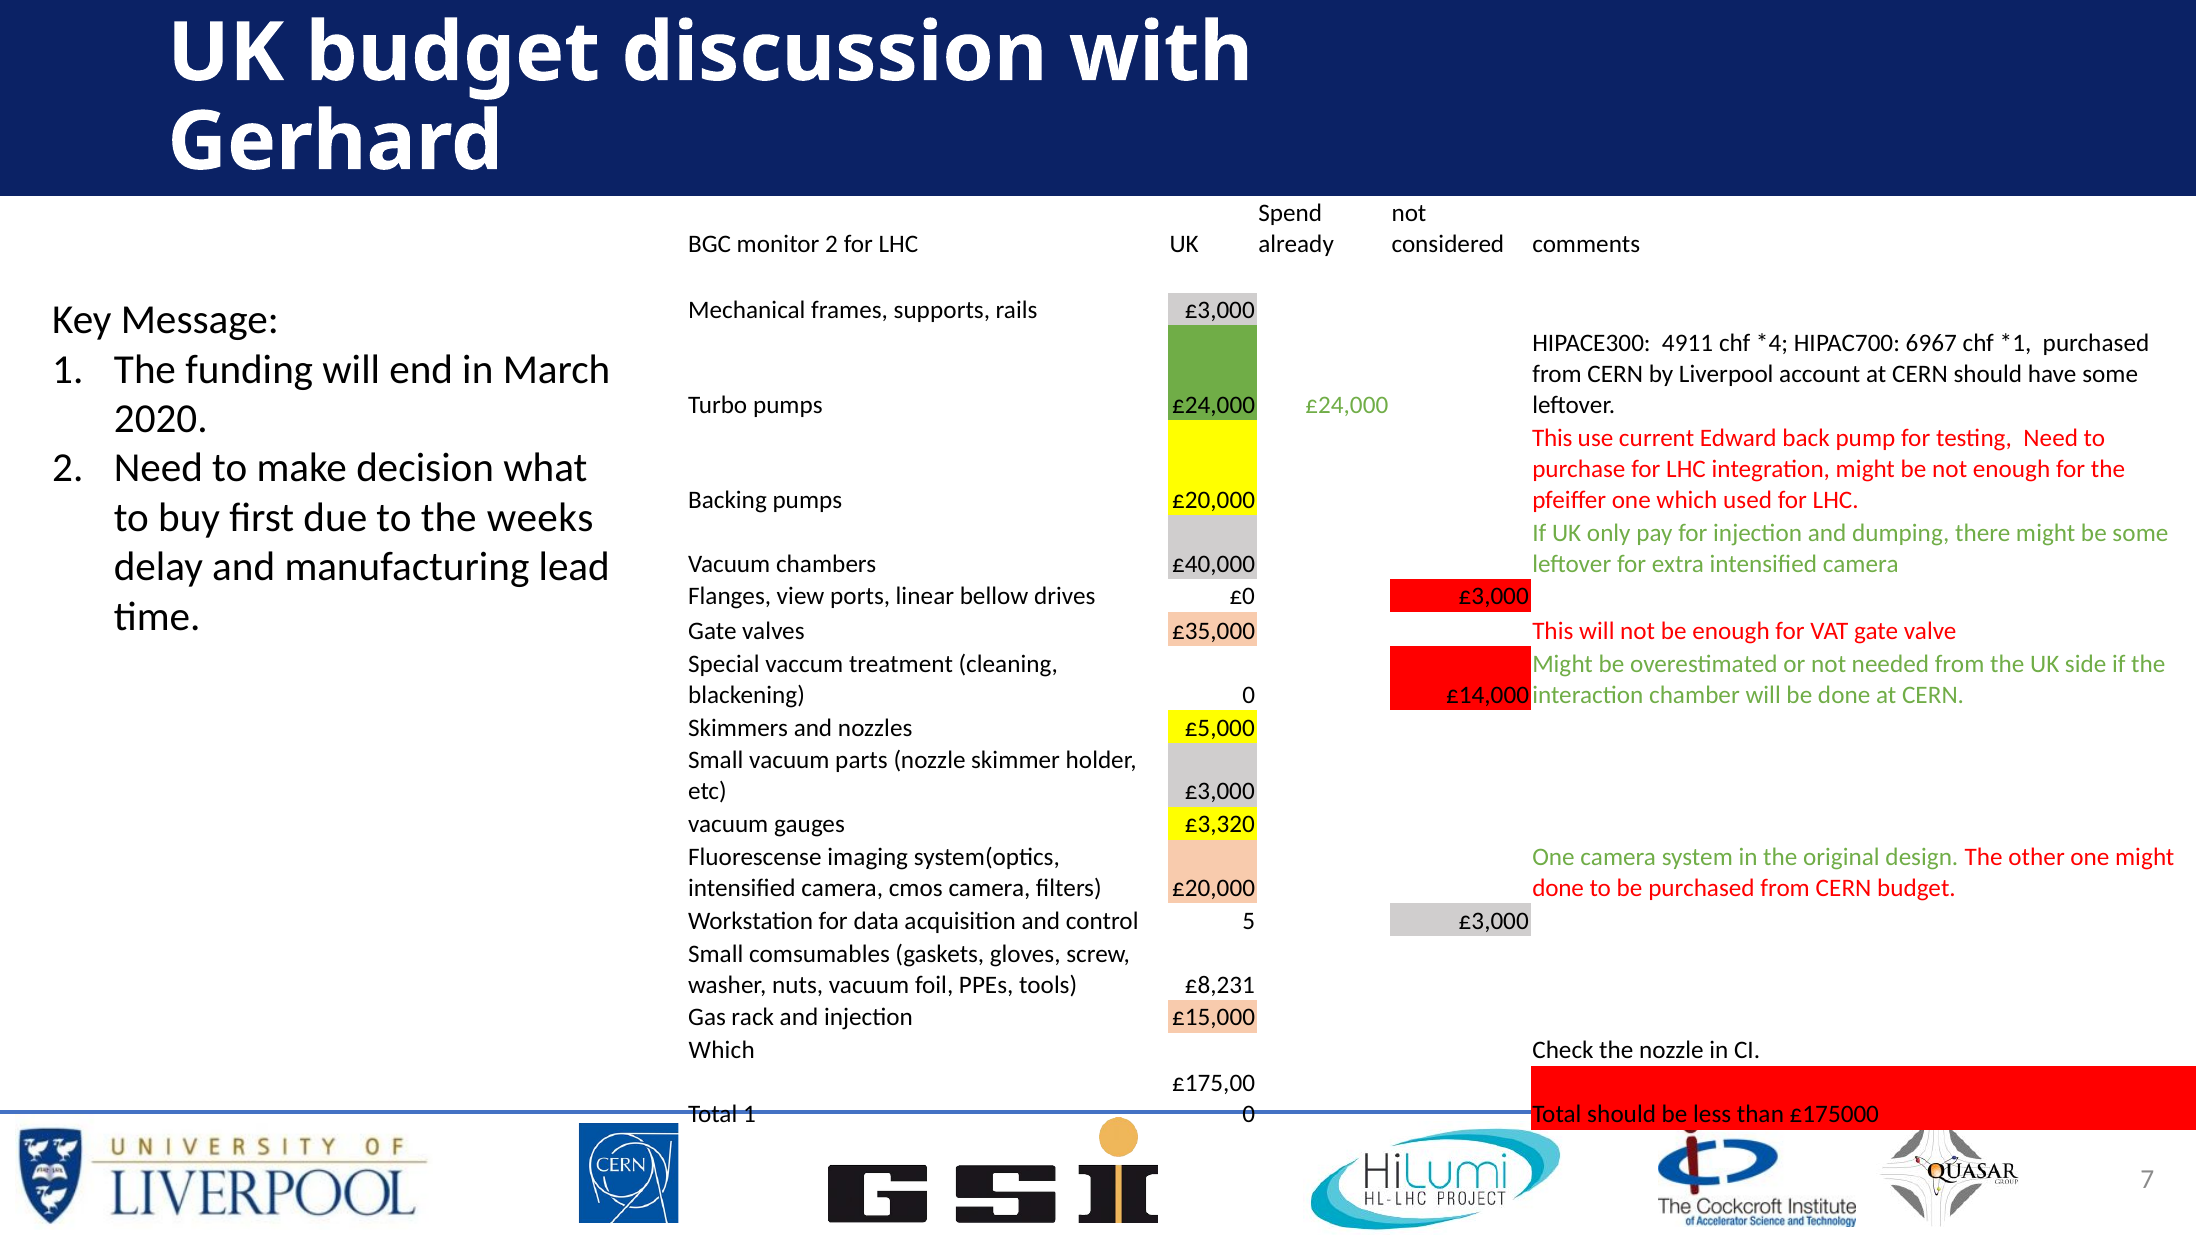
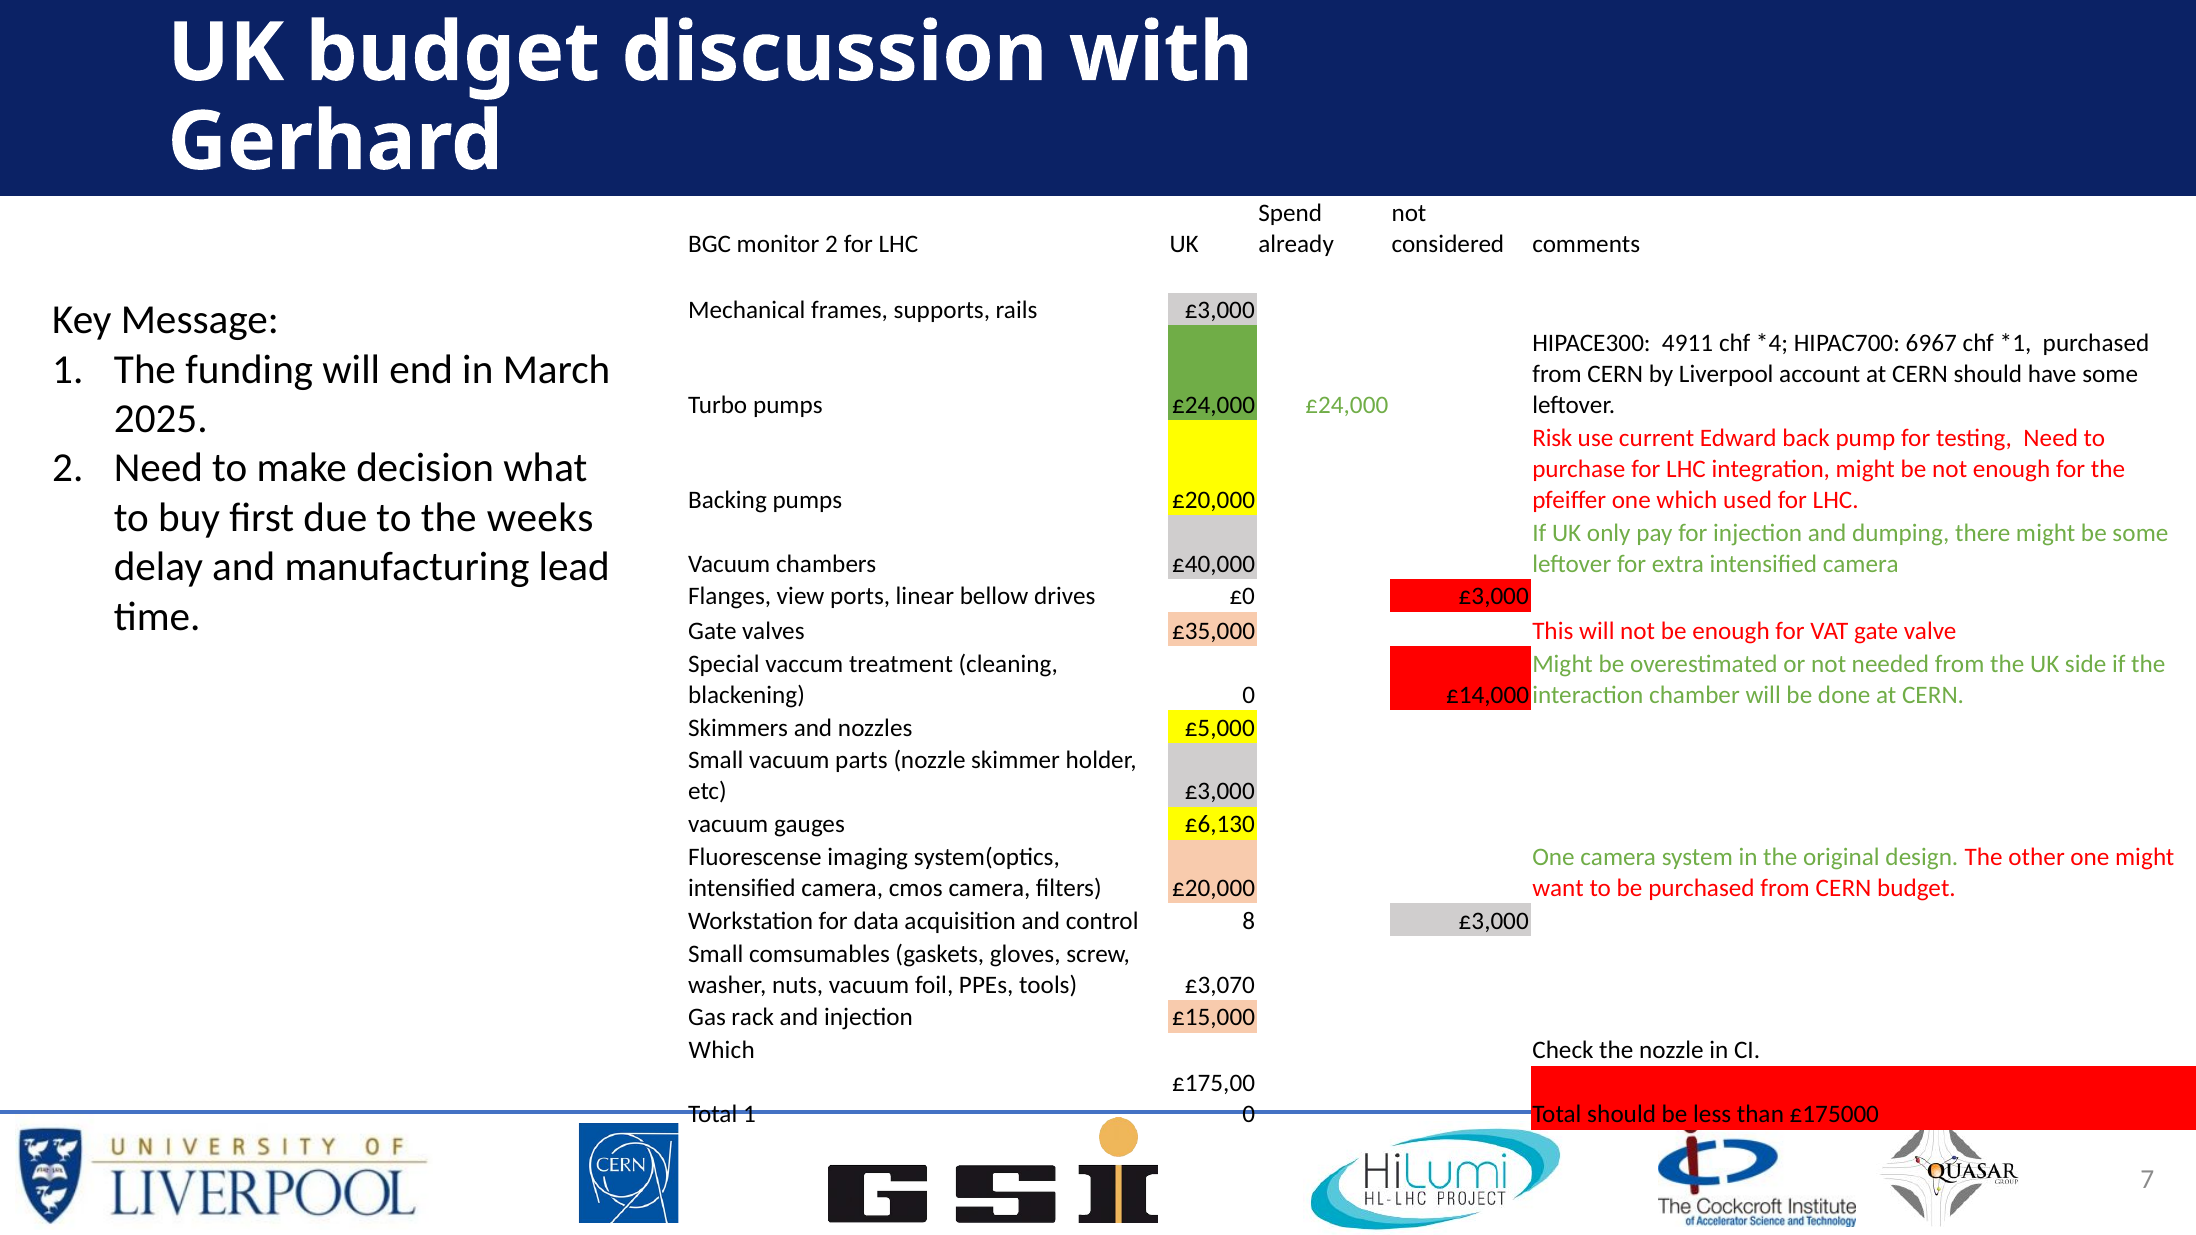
2020: 2020 -> 2025 (161, 419)
This: This -> Risk (1552, 438)
£3,320: £3,320 -> £6,130 (1220, 825)
done: done -> want (1558, 888)
5: 5 -> 8 (1249, 921)
£8,231: £8,231 -> £3,070 (1220, 985)
